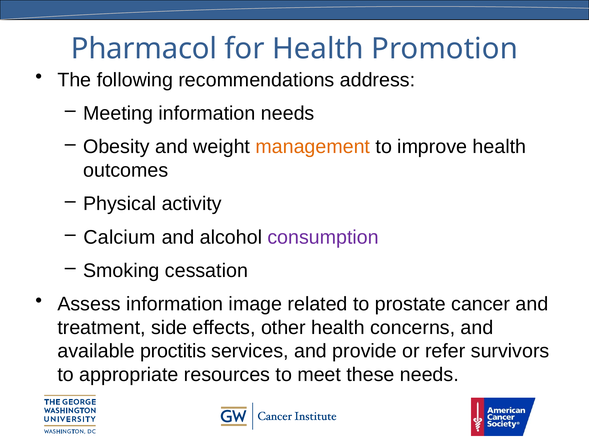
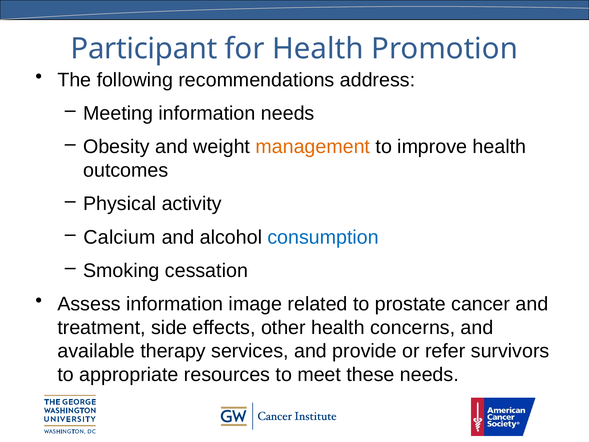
Pharmacol: Pharmacol -> Participant (144, 49)
consumption colour: purple -> blue (323, 237)
proctitis: proctitis -> therapy (173, 351)
